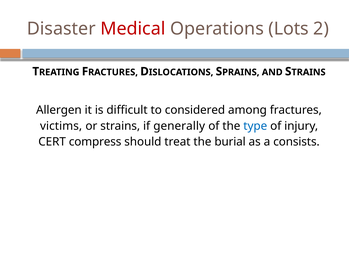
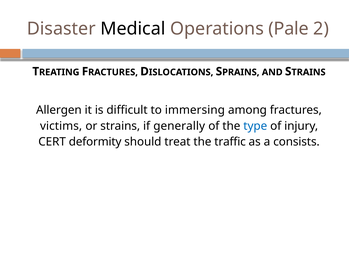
Medical colour: red -> black (133, 29)
Lots: Lots -> Pale (289, 29)
considered: considered -> immersing (195, 110)
compress: compress -> deformity (95, 142)
burial: burial -> traffic (230, 142)
